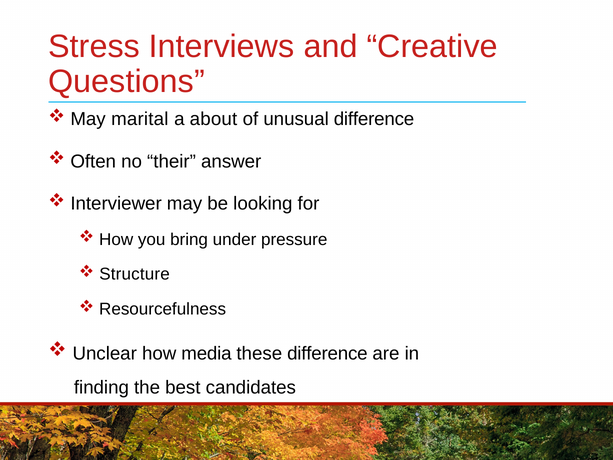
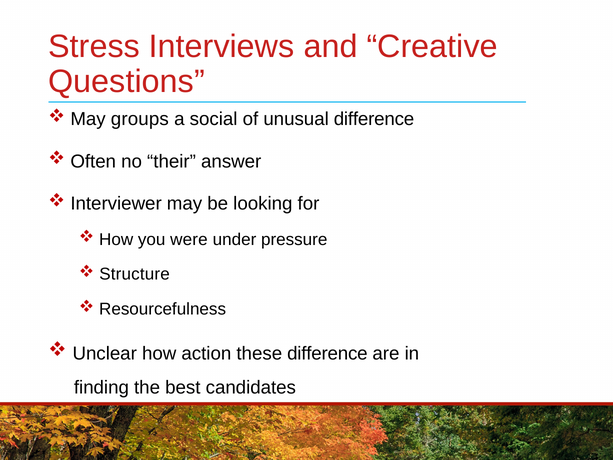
marital: marital -> groups (140, 119)
about: about -> social (214, 119)
bring: bring -> were (189, 239)
media: media -> action (206, 353)
